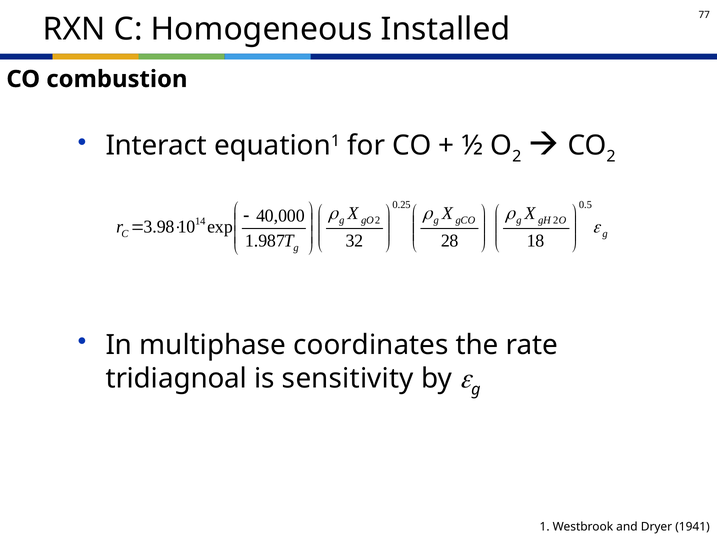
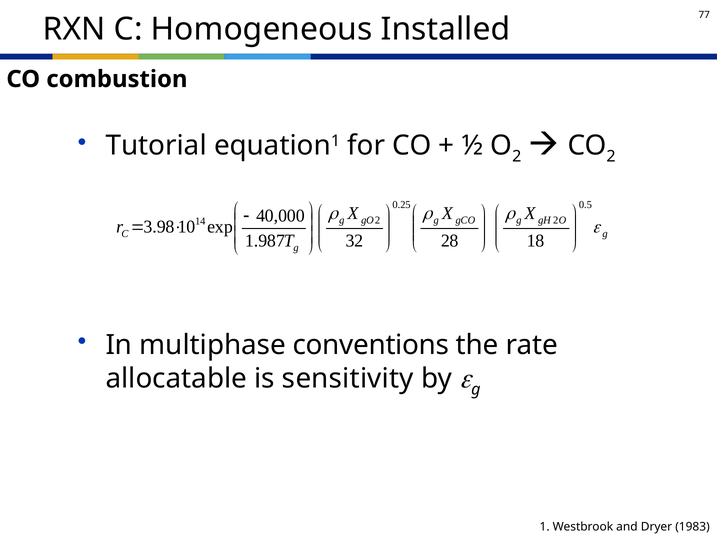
Interact: Interact -> Tutorial (156, 146)
coordinates: coordinates -> conventions (371, 346)
tridiagnoal: tridiagnoal -> allocatable (176, 379)
1941: 1941 -> 1983 (693, 528)
